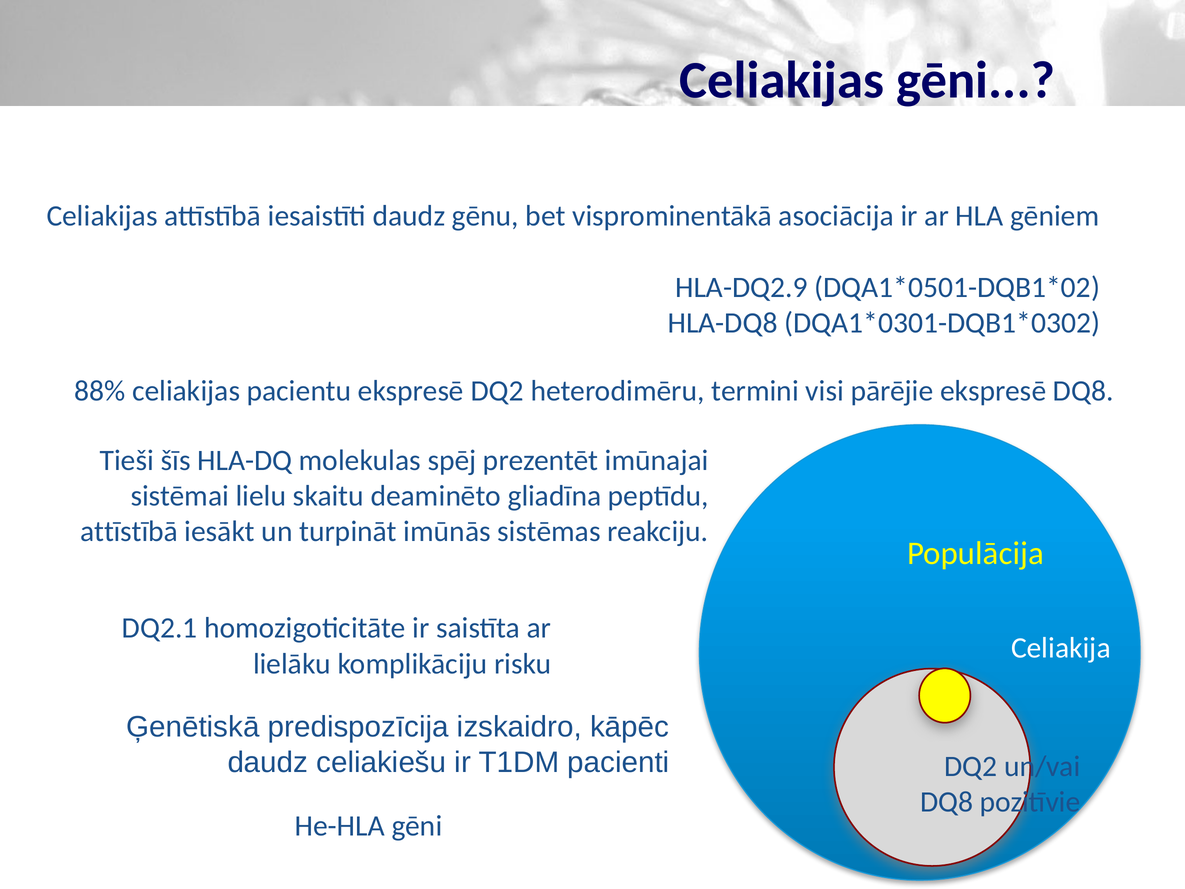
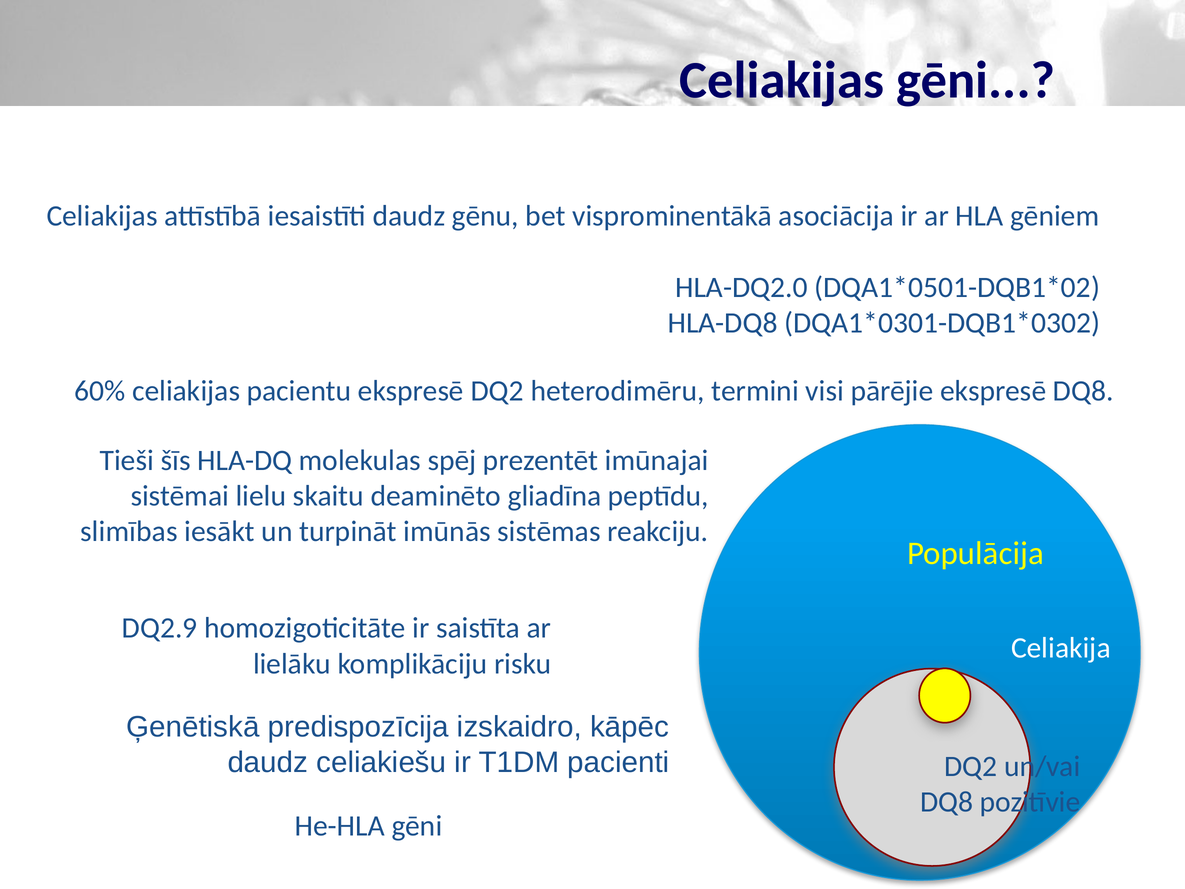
HLA-DQ2.9: HLA-DQ2.9 -> HLA-DQ2.0 (741, 287)
88%: 88% -> 60% (100, 391)
attīstībā: attīstībā -> slimības (129, 531)
DQ2.1: DQ2.1 -> DQ2.9 (160, 628)
